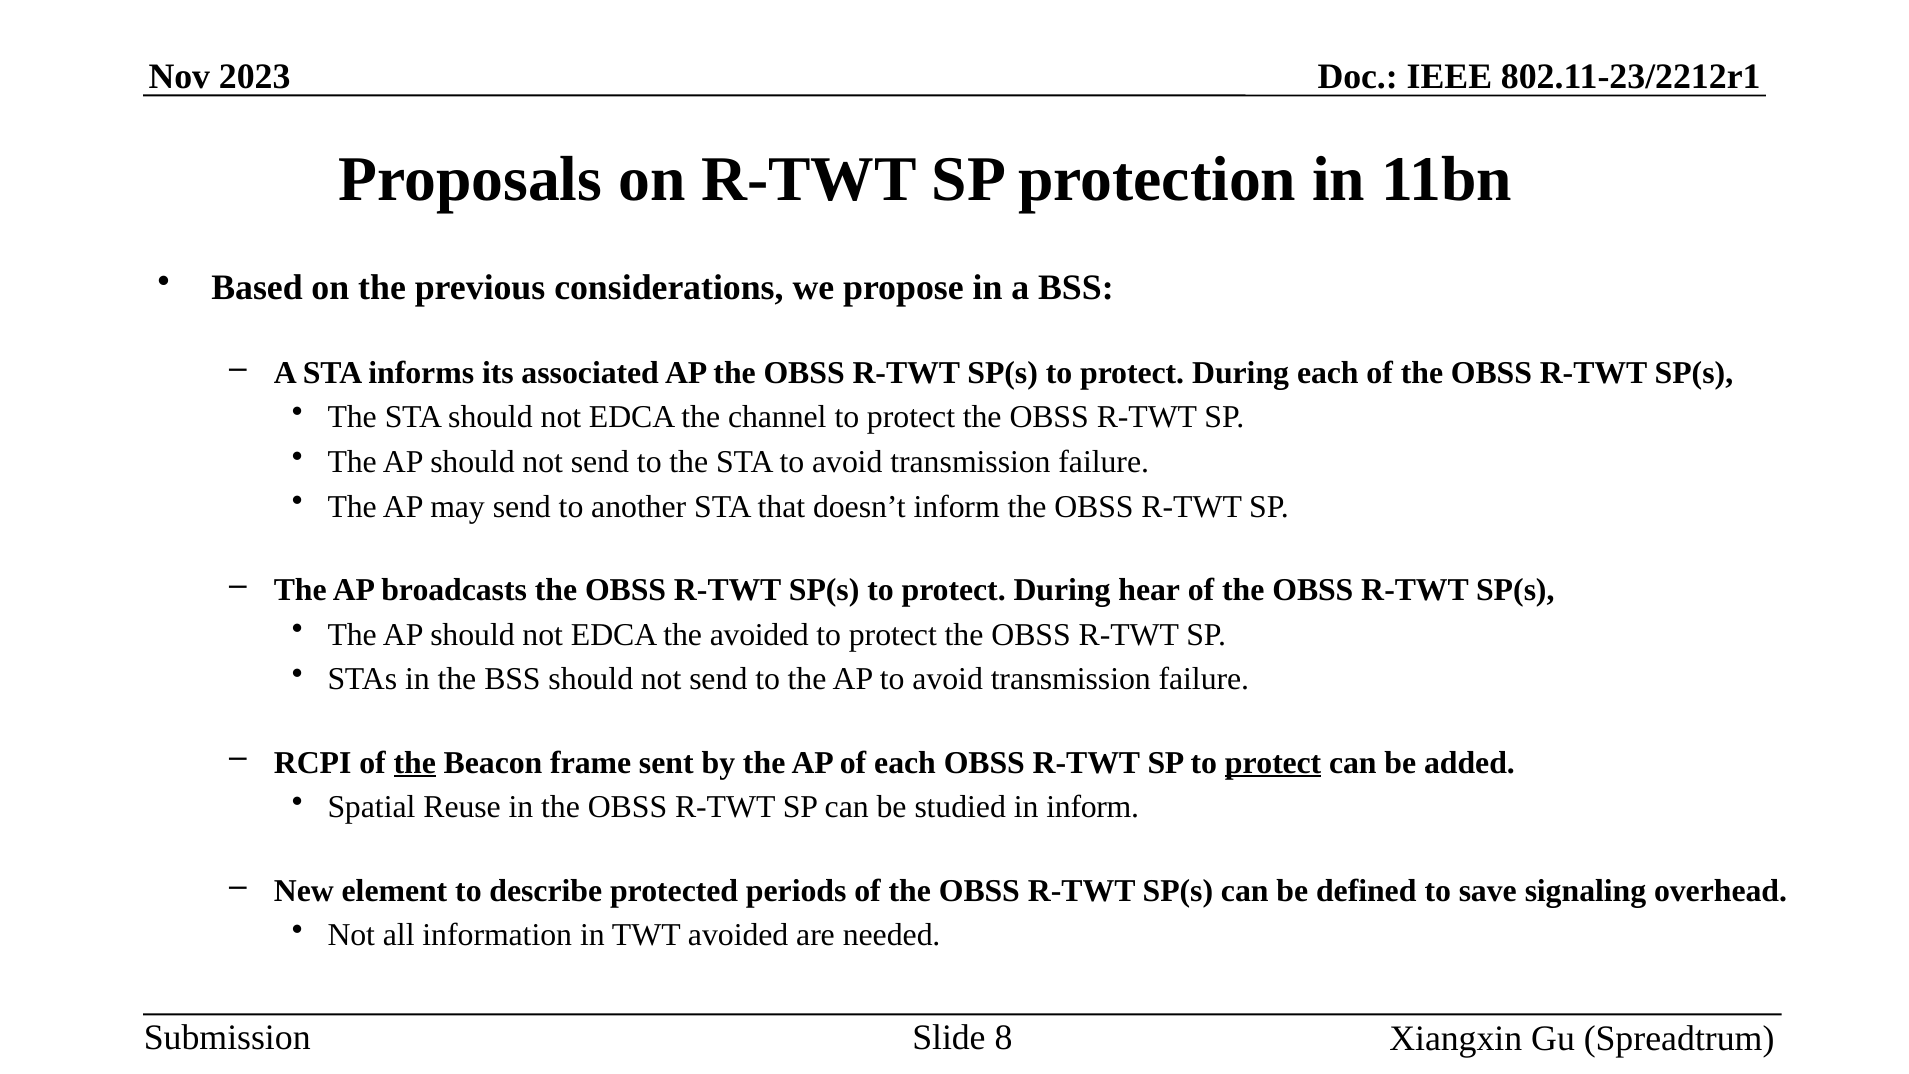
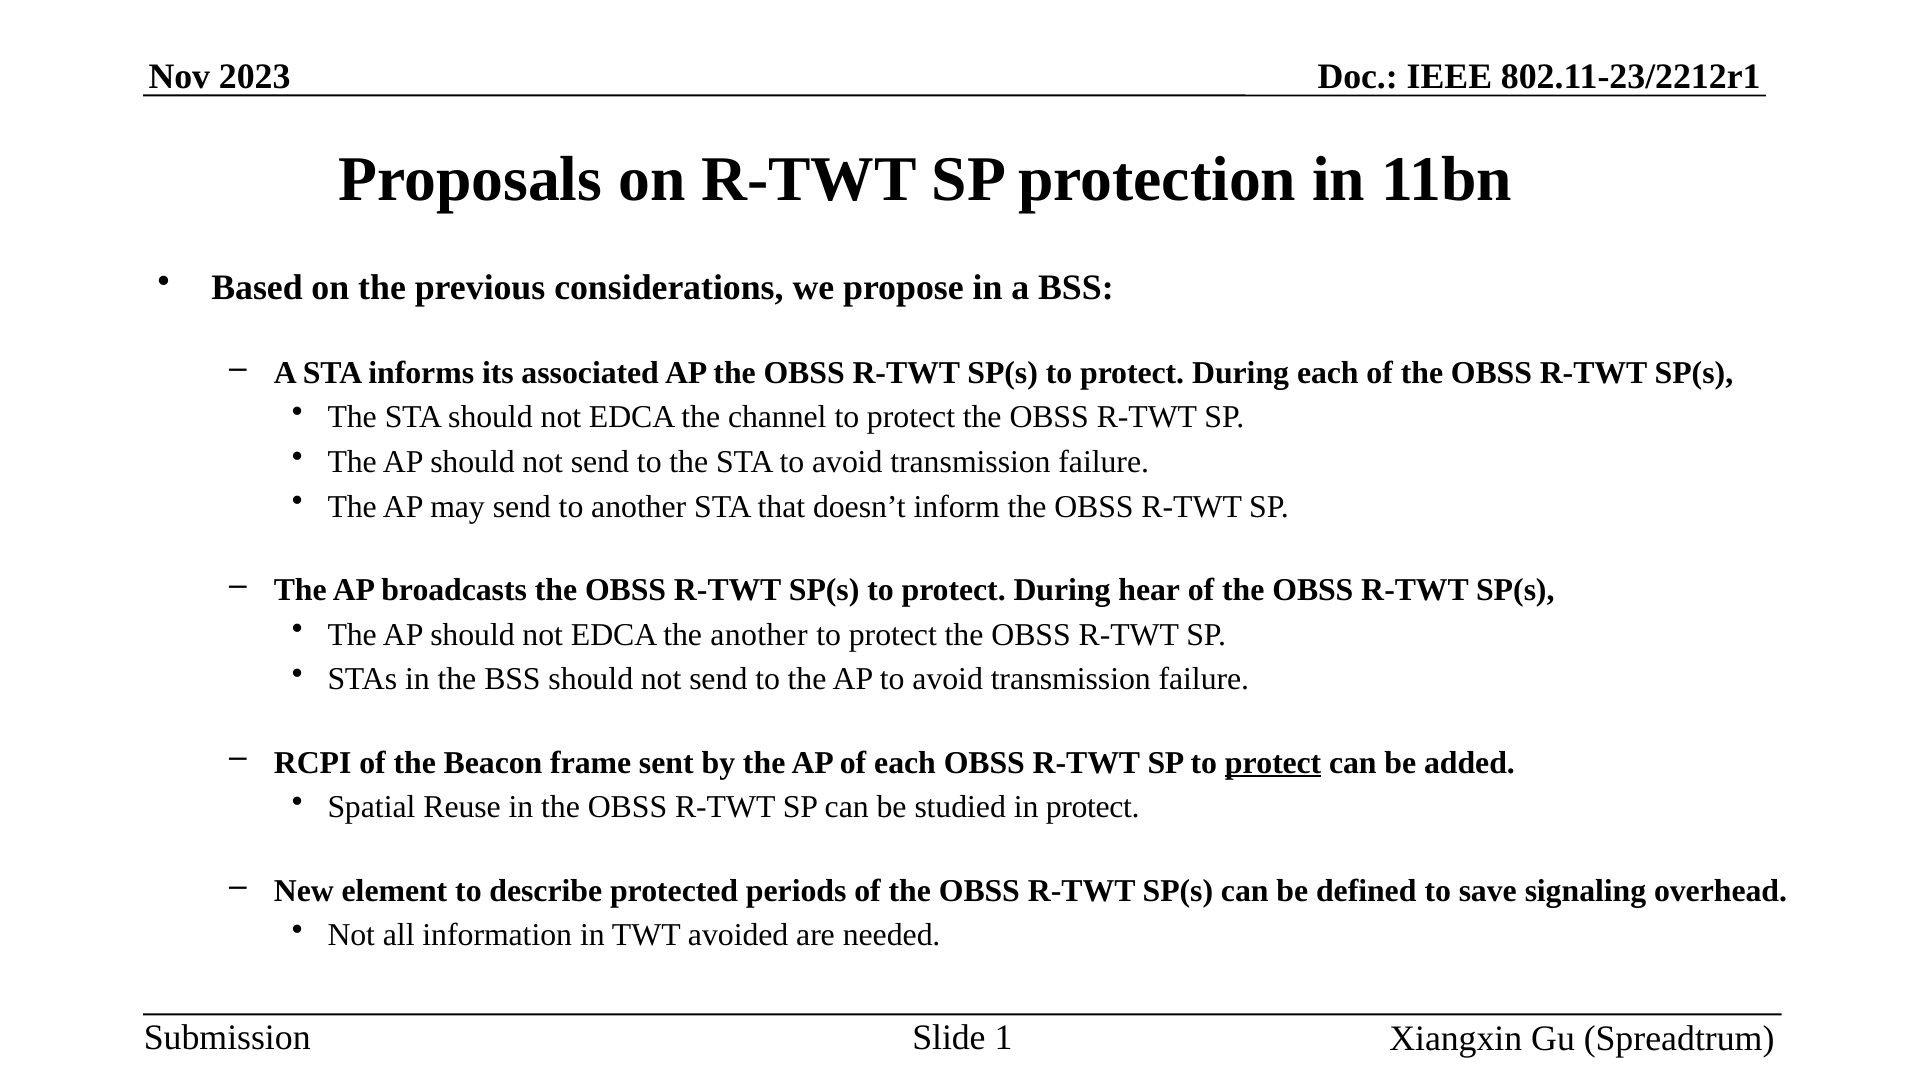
the avoided: avoided -> another (759, 635)
the underline: present -> none (415, 763)
in inform: inform -> protect (1093, 807)
8: 8 -> 1 (1004, 1038)
